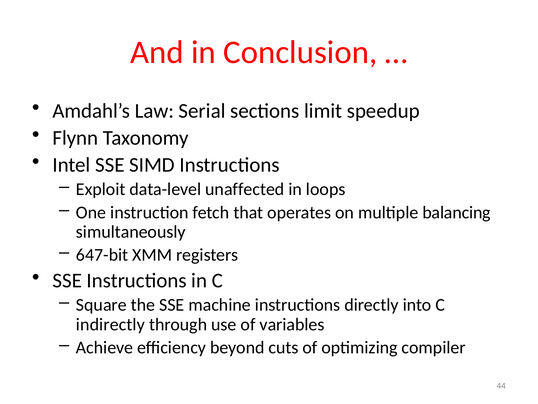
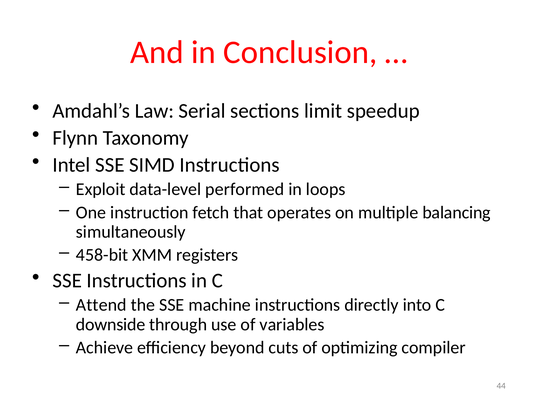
unaffected: unaffected -> performed (245, 189)
647-bit: 647-bit -> 458-bit (102, 255)
Square: Square -> Attend (101, 305)
indirectly: indirectly -> downside (111, 324)
